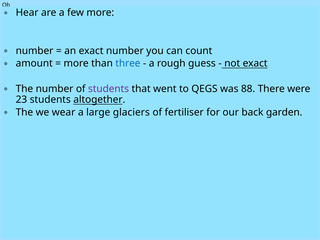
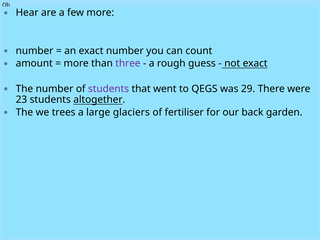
three colour: blue -> purple (128, 63)
88: 88 -> 29 (248, 89)
wear: wear -> trees (64, 112)
